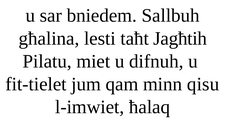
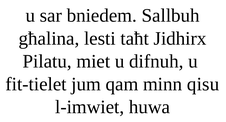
Jagħtih: Jagħtih -> Jidhirx (180, 38)
ħalaq: ħalaq -> huwa (149, 107)
